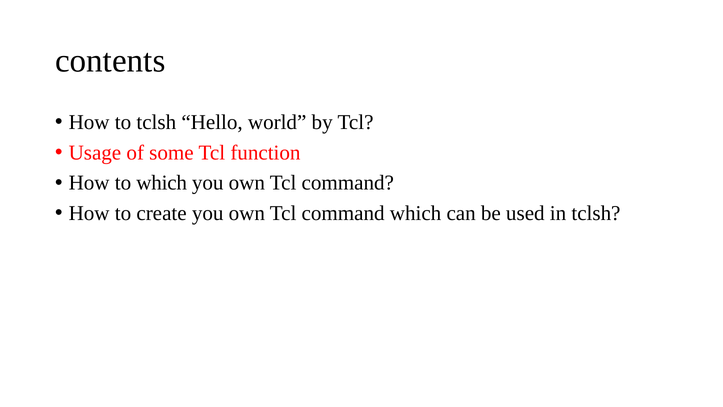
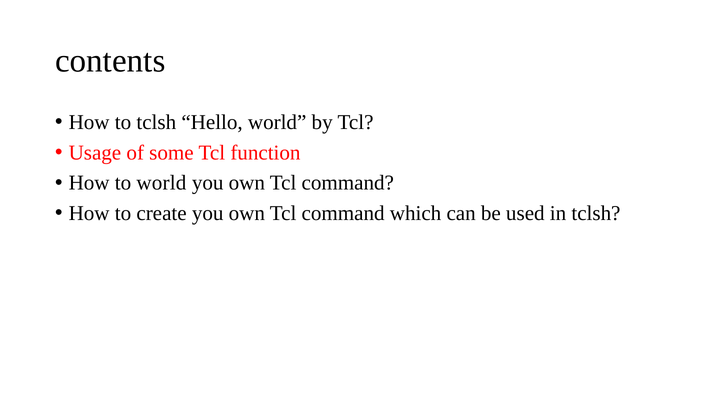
to which: which -> world (161, 183)
